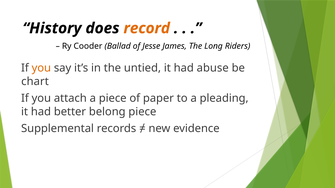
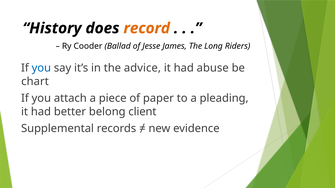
you colour: orange -> blue (41, 68)
untied: untied -> advice (142, 68)
belong piece: piece -> client (142, 112)
